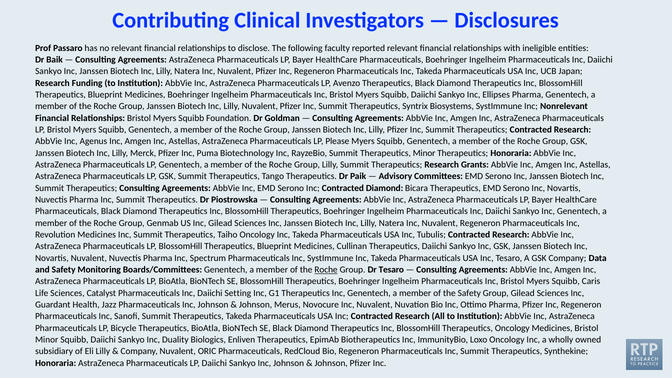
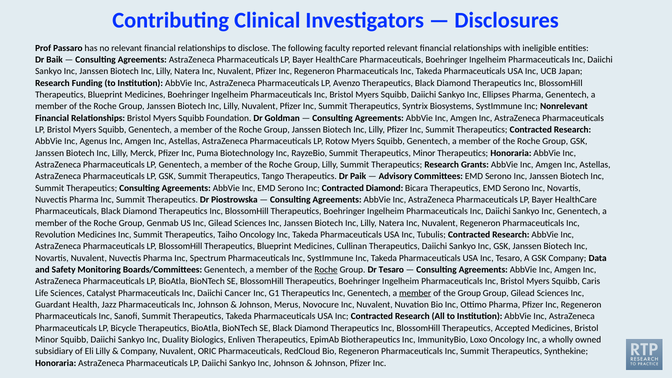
Please: Please -> Rotow (337, 141)
Setting: Setting -> Cancer (238, 293)
member underline: none -> present (415, 293)
the Safety: Safety -> Group (469, 293)
Therapeutics Oncology: Oncology -> Accepted (512, 328)
